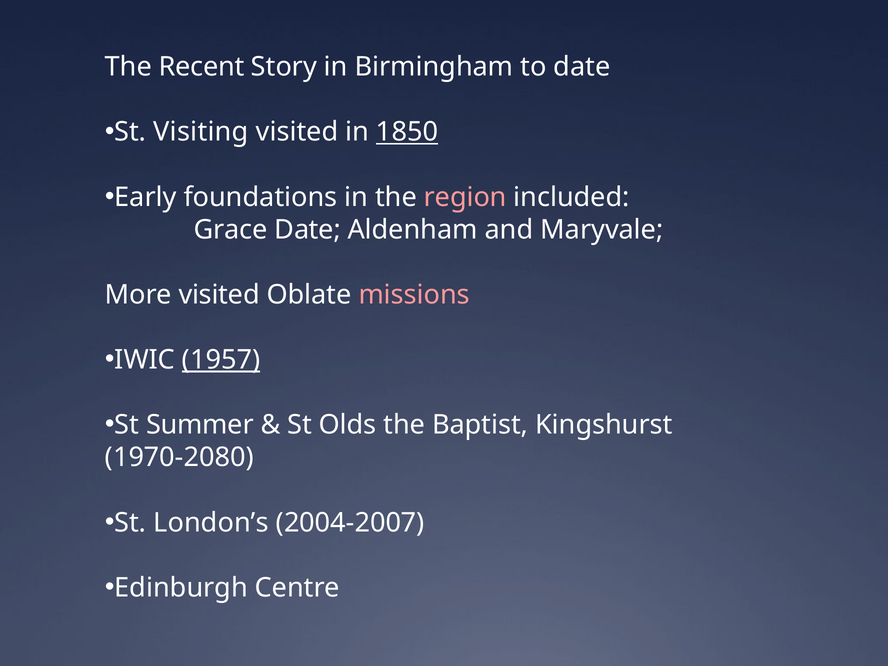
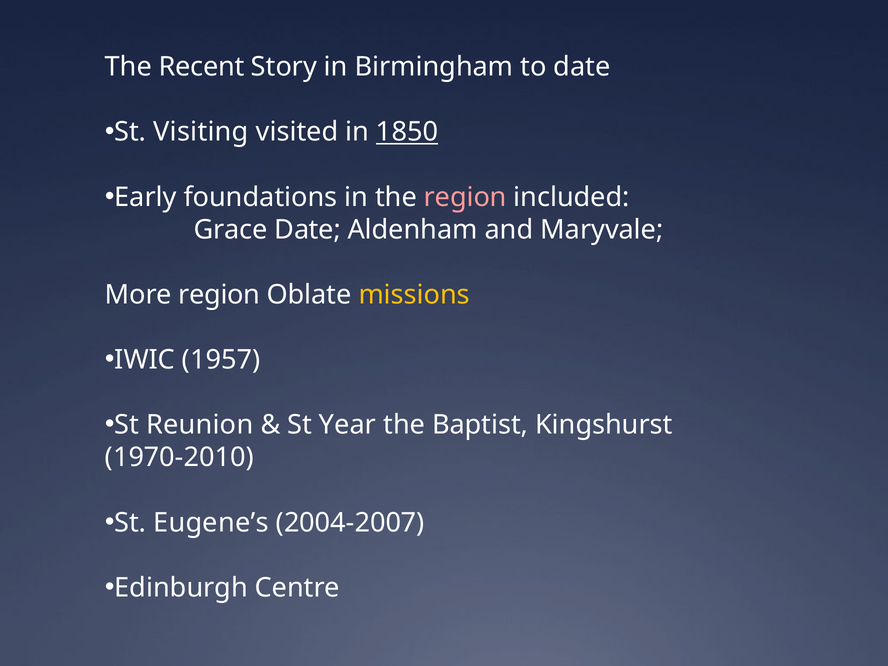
More visited: visited -> region (219, 295)
missions colour: pink -> yellow (414, 295)
1957 underline: present -> none (221, 360)
Summer: Summer -> Reunion (200, 425)
Olds: Olds -> Year (348, 425)
1970-2080: 1970-2080 -> 1970-2010 (179, 458)
London’s: London’s -> Eugene’s (211, 523)
